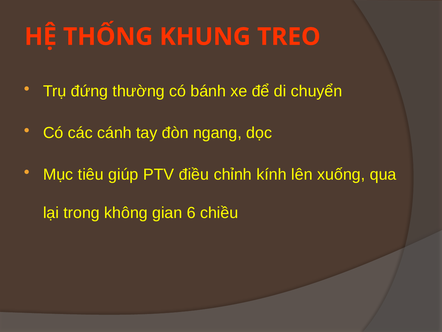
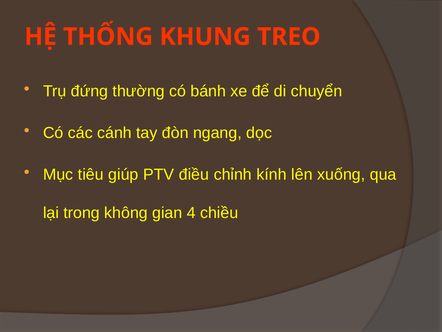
6: 6 -> 4 (191, 213)
